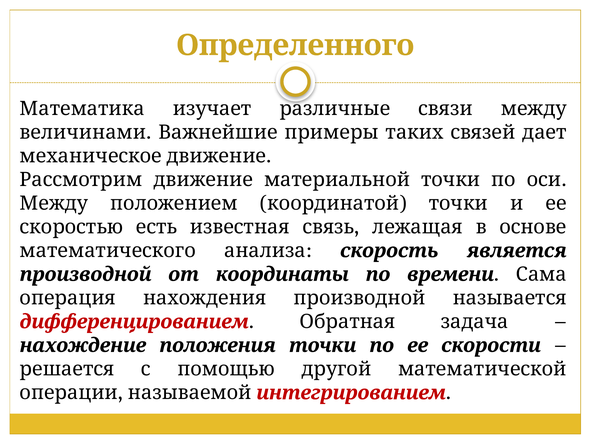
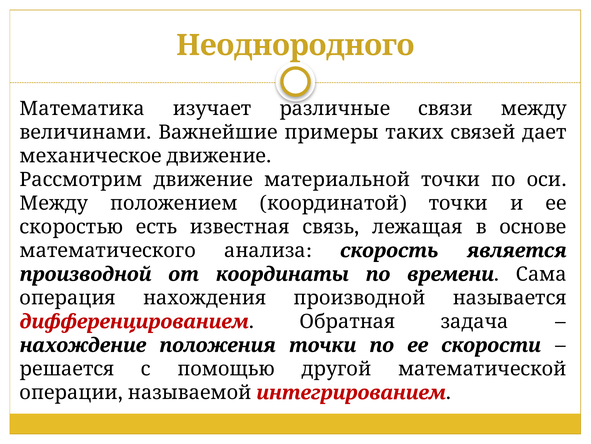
Определенного: Определенного -> Неоднородного (295, 45)
